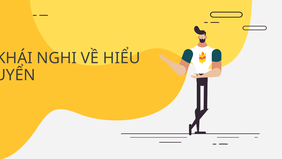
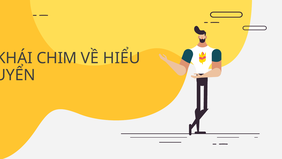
NGHI: NGHI -> CHIM (57, 58)
